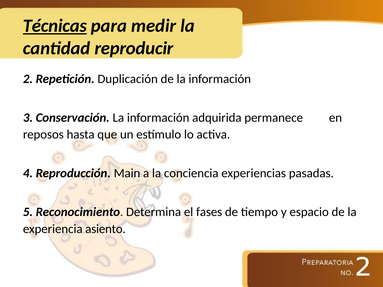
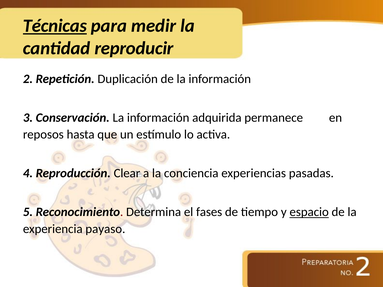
Main: Main -> Clear (127, 173)
espacio underline: none -> present (309, 212)
asiento: asiento -> payaso (105, 229)
